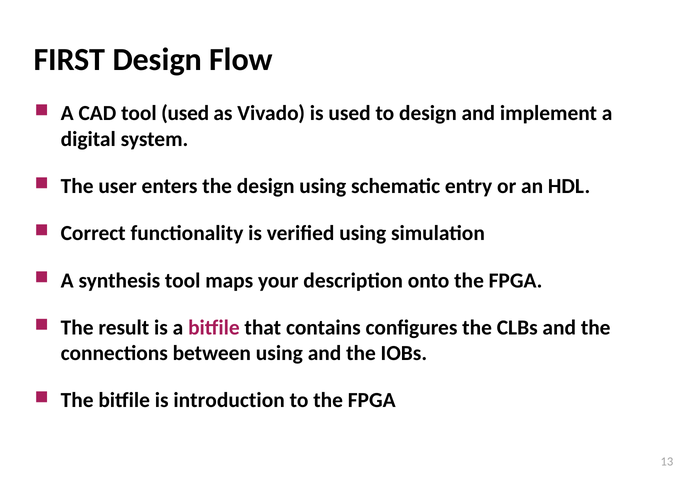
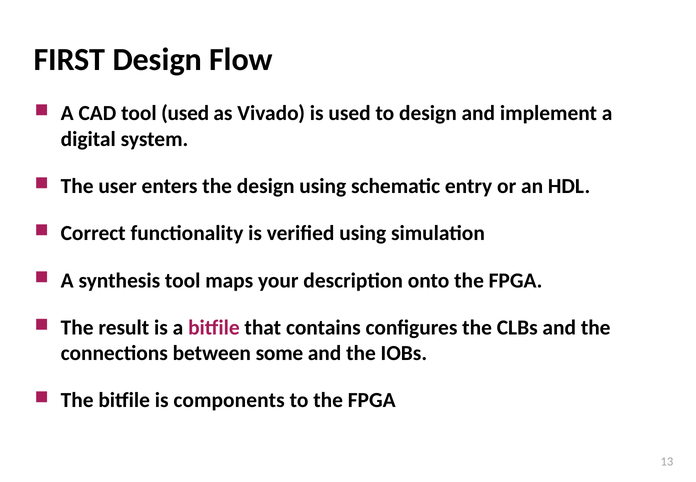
between using: using -> some (279, 353)
introduction: introduction -> components (229, 400)
